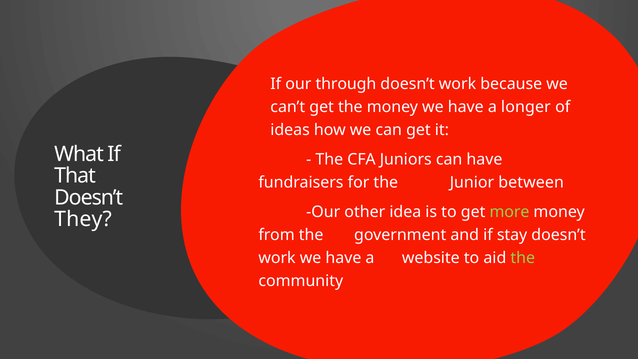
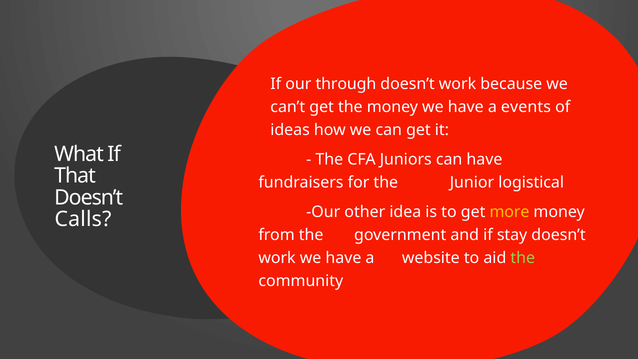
longer: longer -> events (526, 107)
between: between -> logistical (531, 182)
more colour: light green -> yellow (509, 212)
They: They -> Calls (83, 219)
